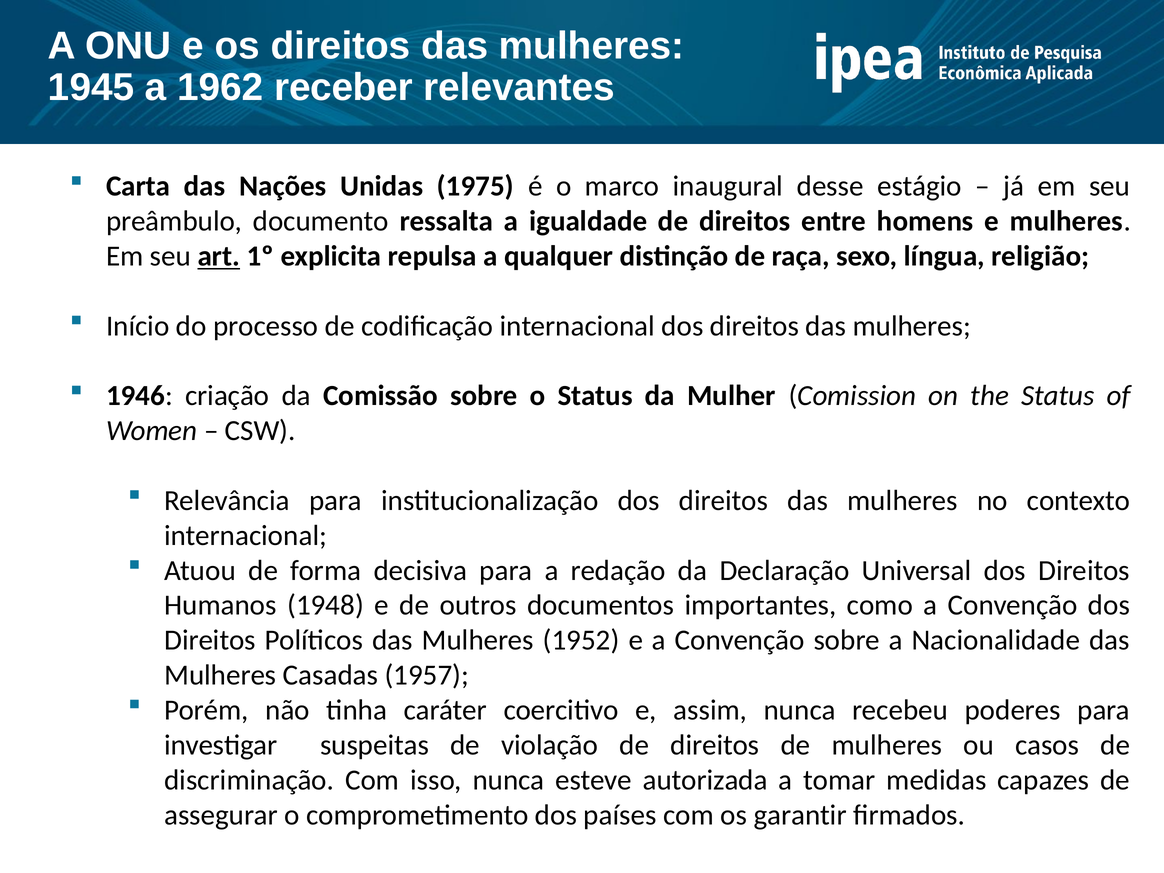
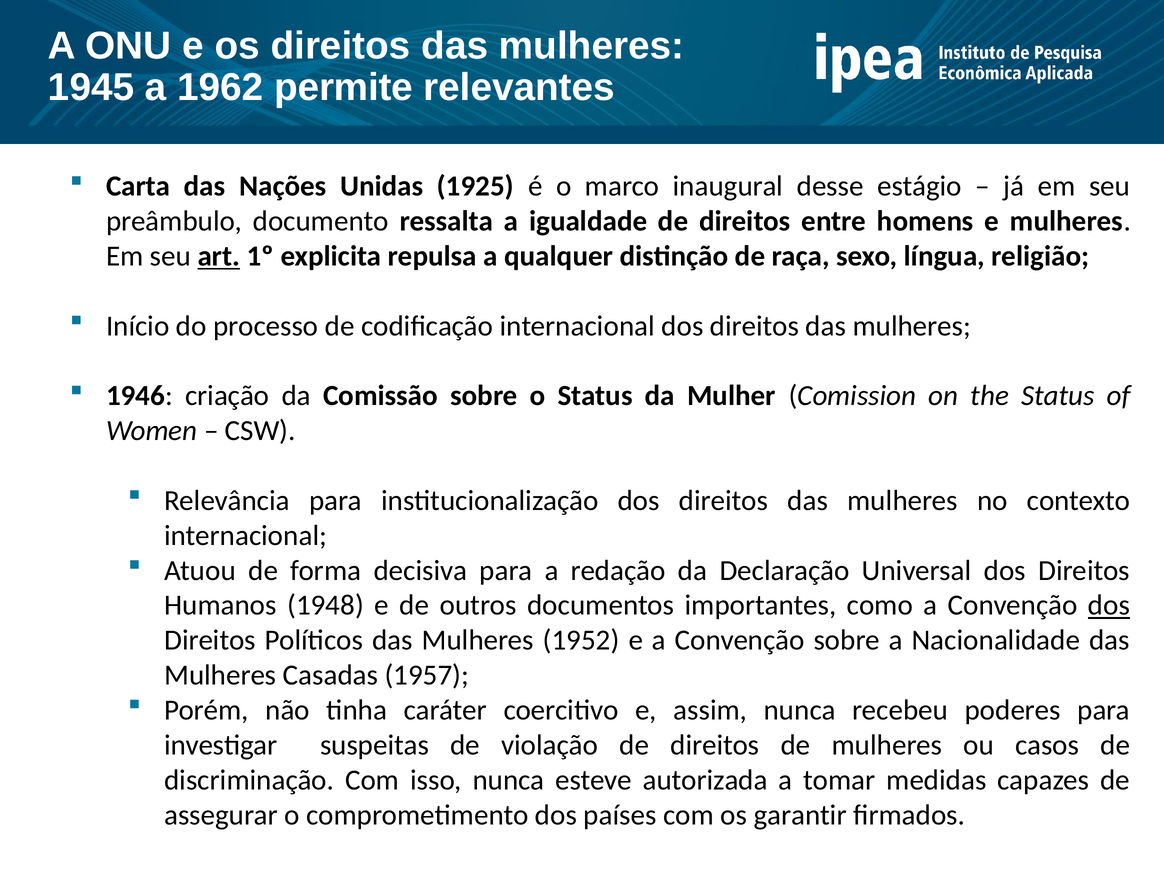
receber: receber -> permite (344, 88)
1975: 1975 -> 1925 (475, 186)
dos underline: none -> present (1109, 605)
